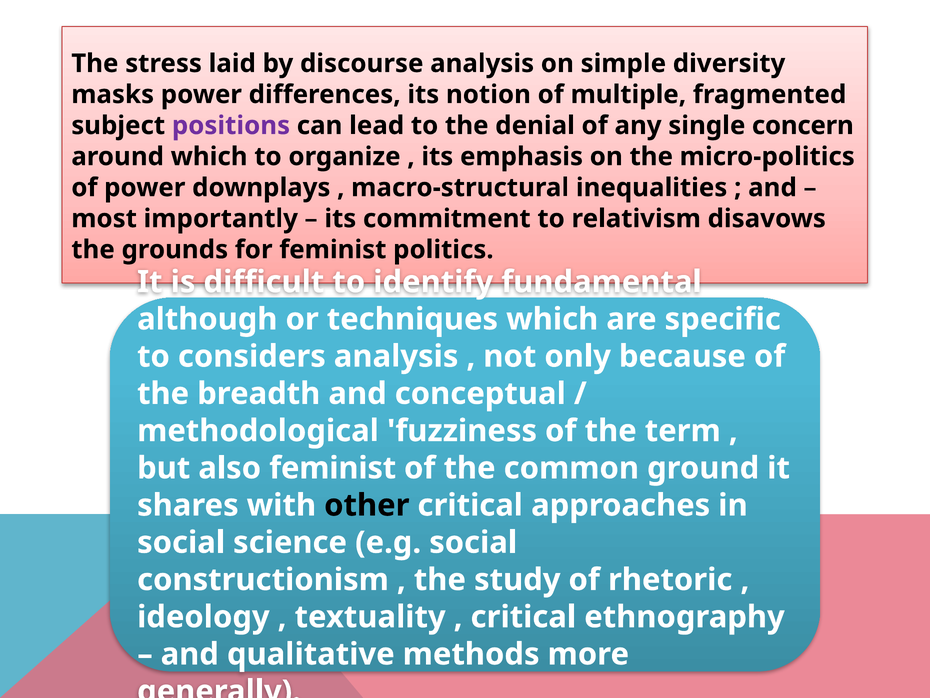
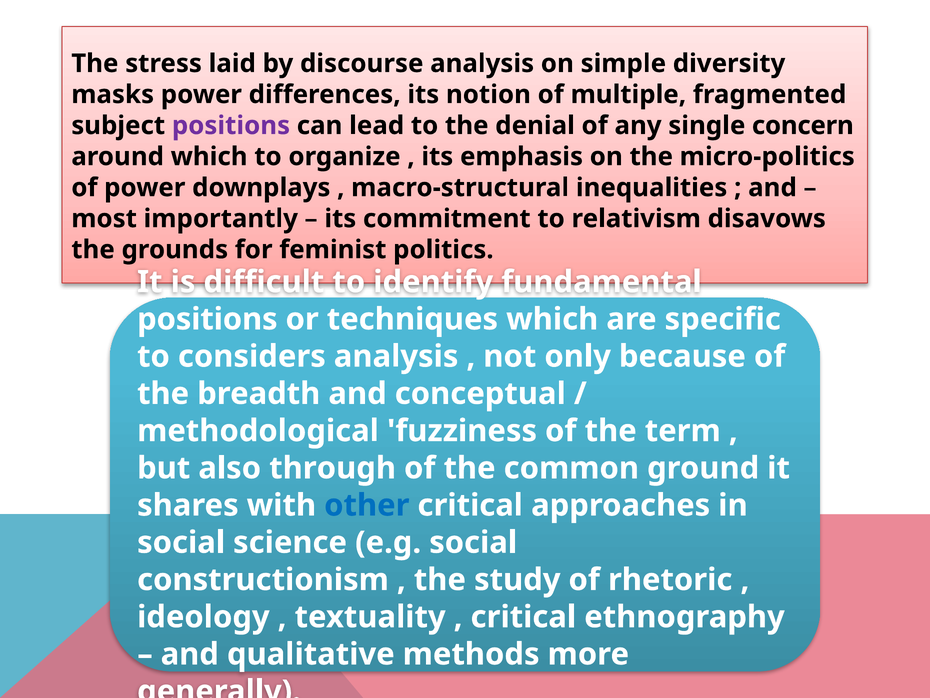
although: although -> positions (207, 319)
also feminist: feminist -> through (333, 468)
other colour: black -> blue (367, 505)
